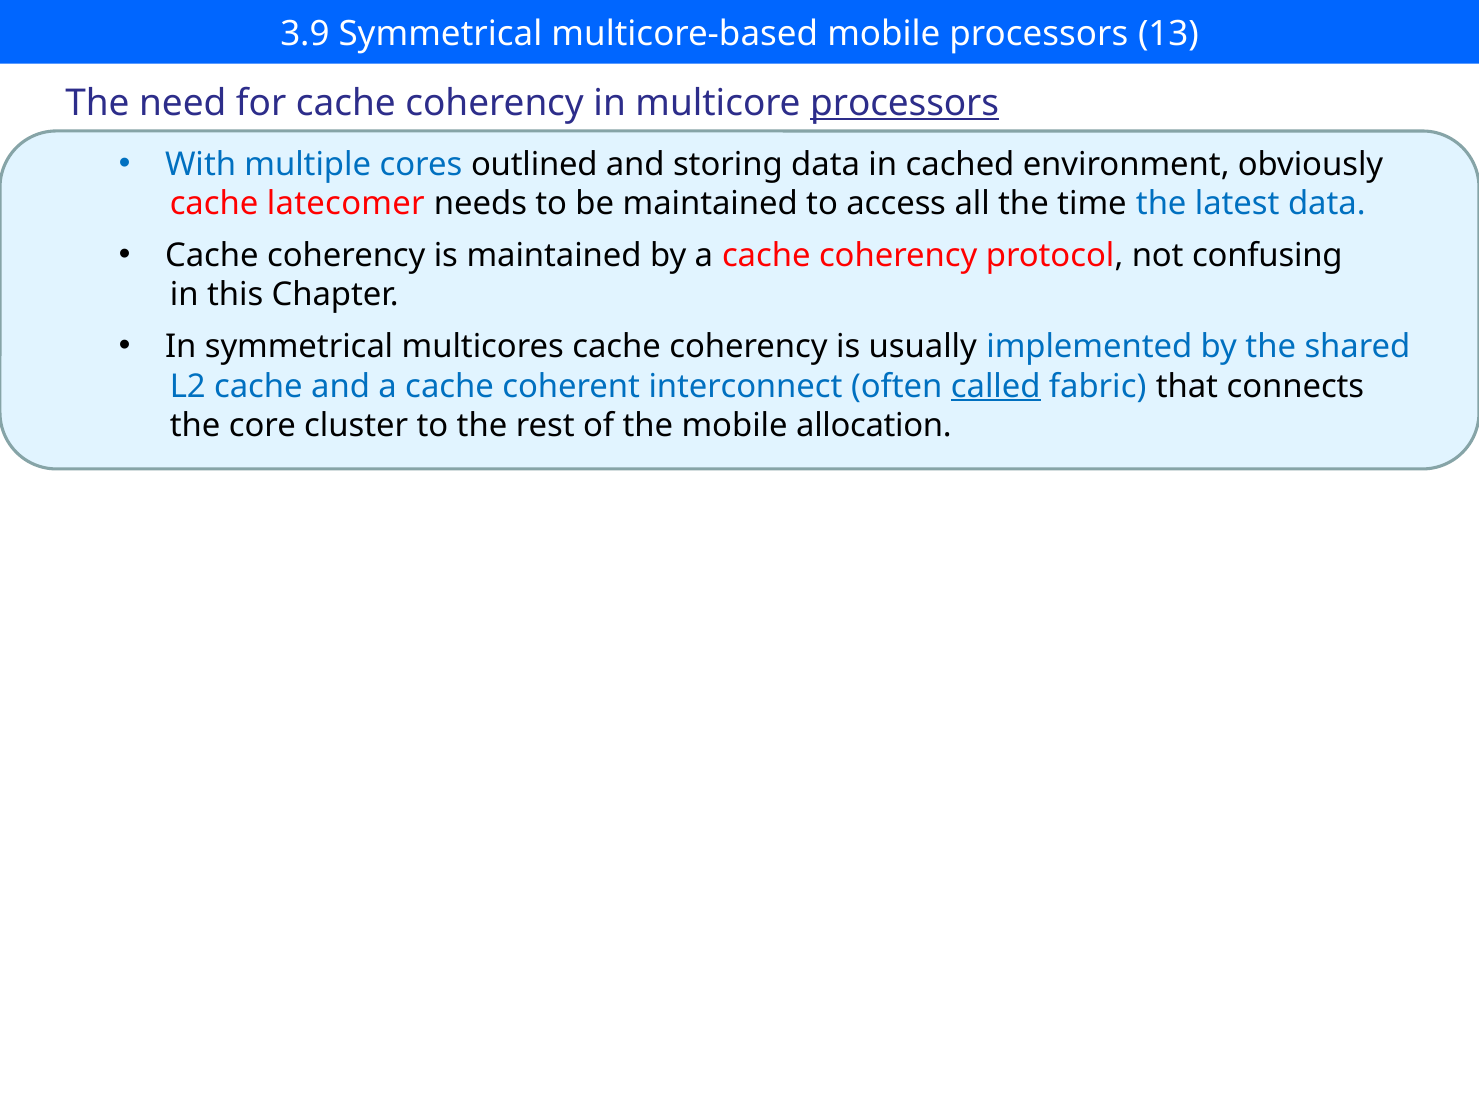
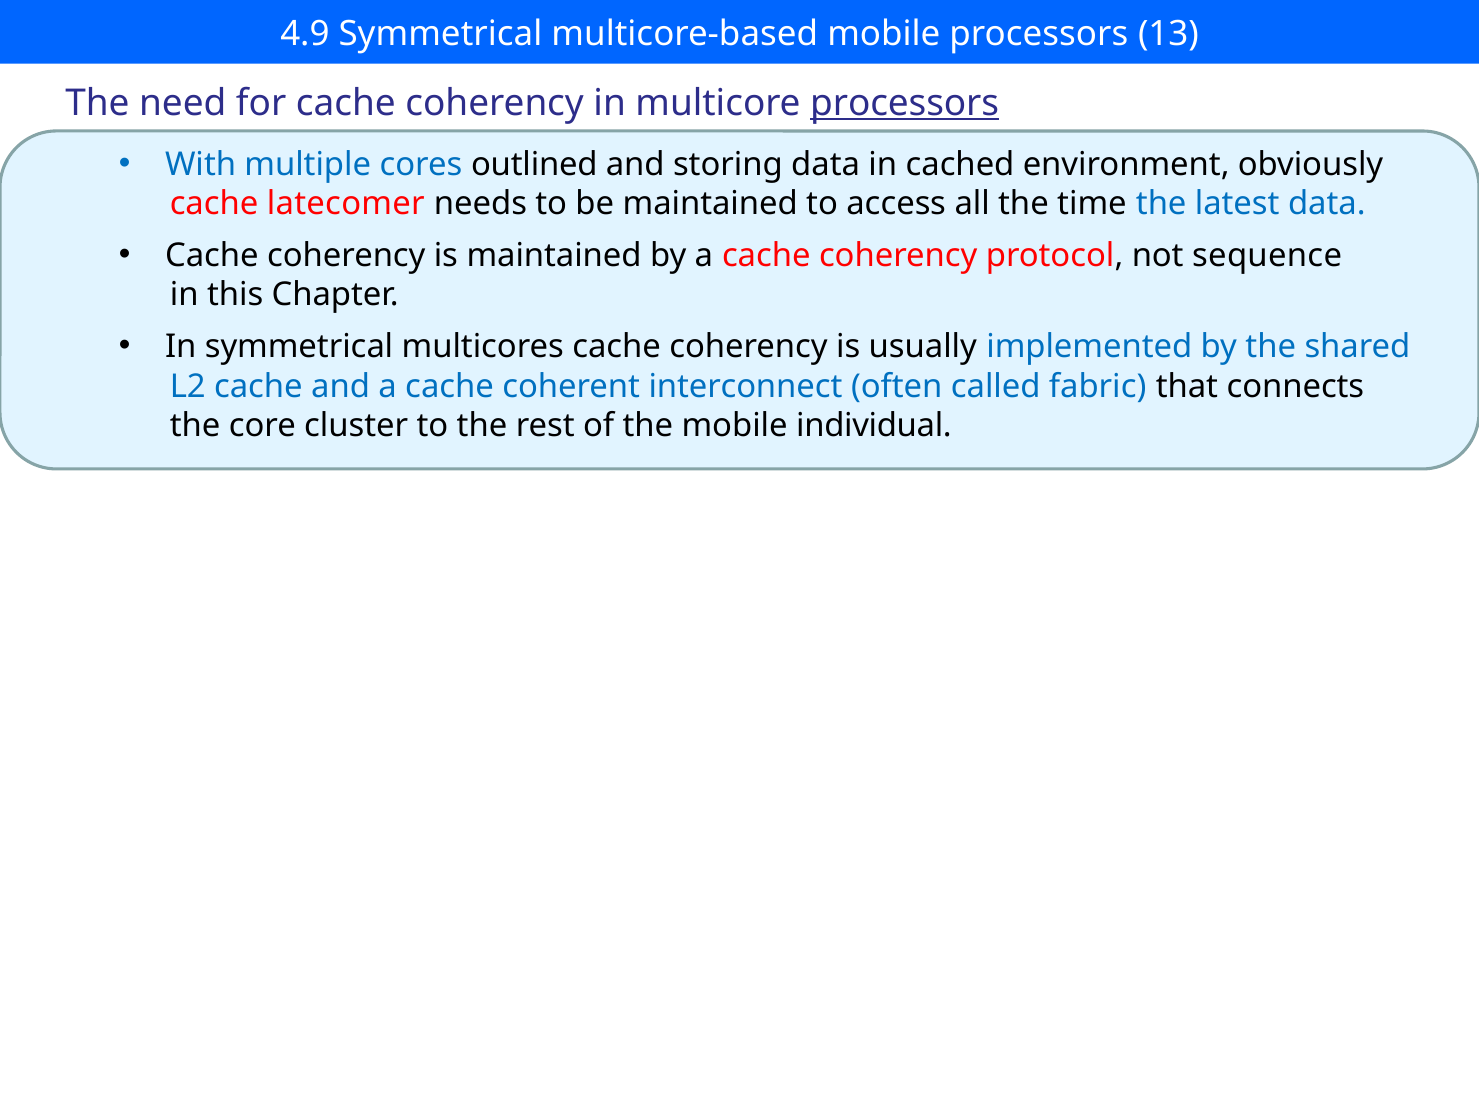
3.9: 3.9 -> 4.9 (305, 34)
confusing: confusing -> sequence (1267, 256)
called underline: present -> none (996, 386)
allocation: allocation -> individual (874, 426)
